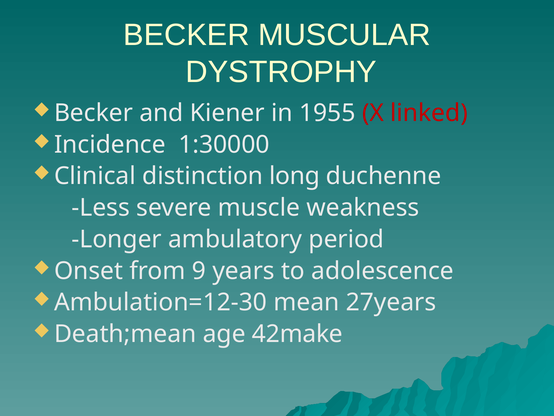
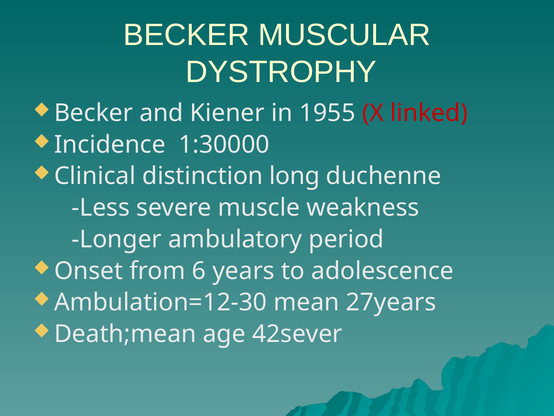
9: 9 -> 6 (199, 271)
42make: 42make -> 42sever (297, 334)
